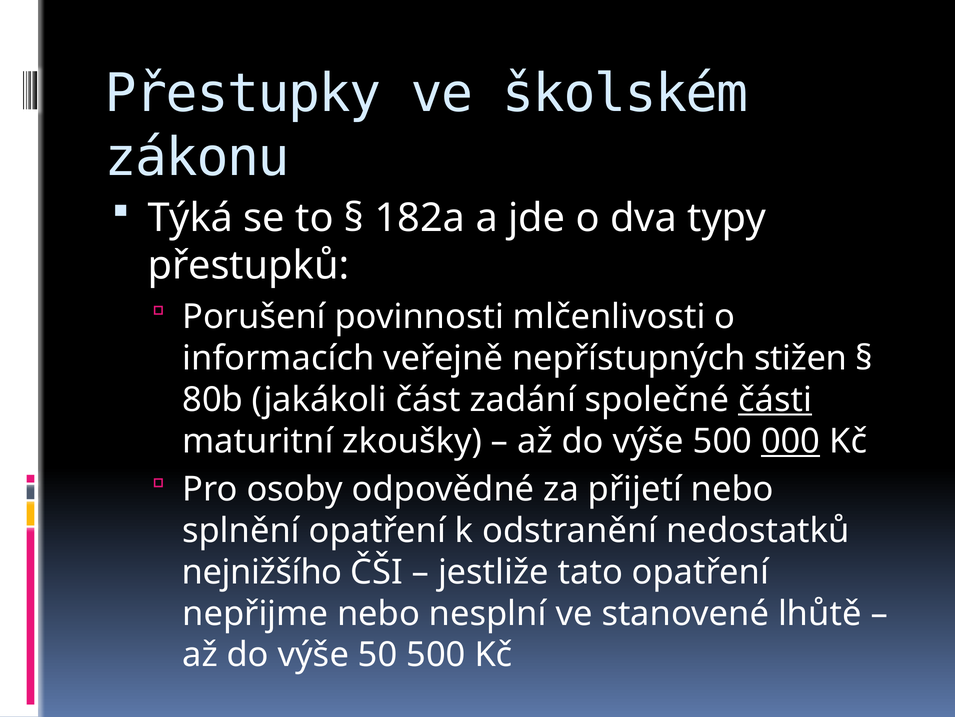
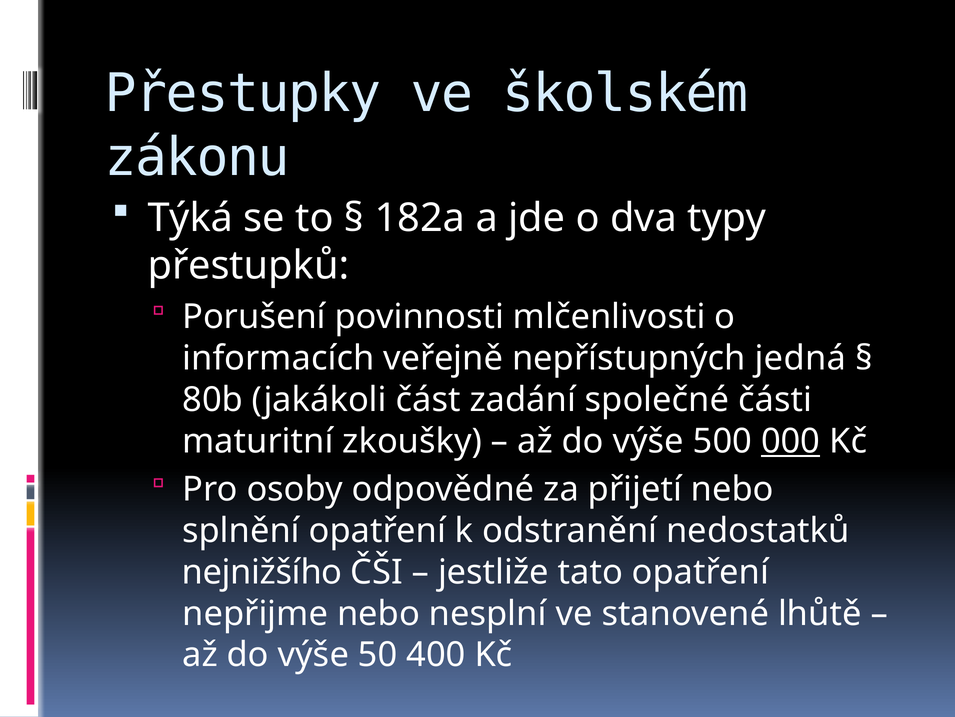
stižen: stižen -> jedná (800, 358)
části underline: present -> none (775, 399)
50 500: 500 -> 400 (436, 654)
